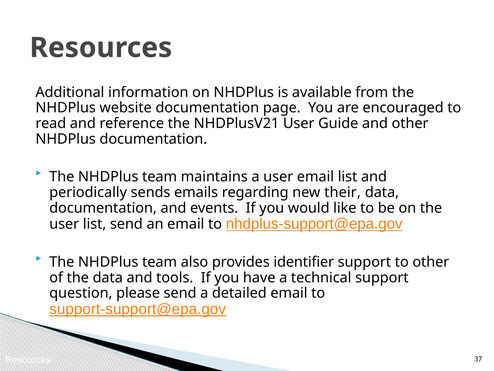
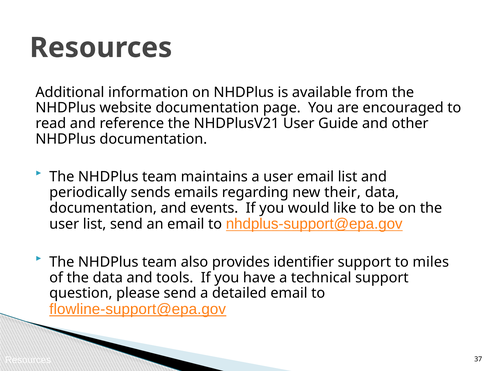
to other: other -> miles (431, 262)
support-support@epa.gov: support-support@epa.gov -> flowline-support@epa.gov (138, 309)
